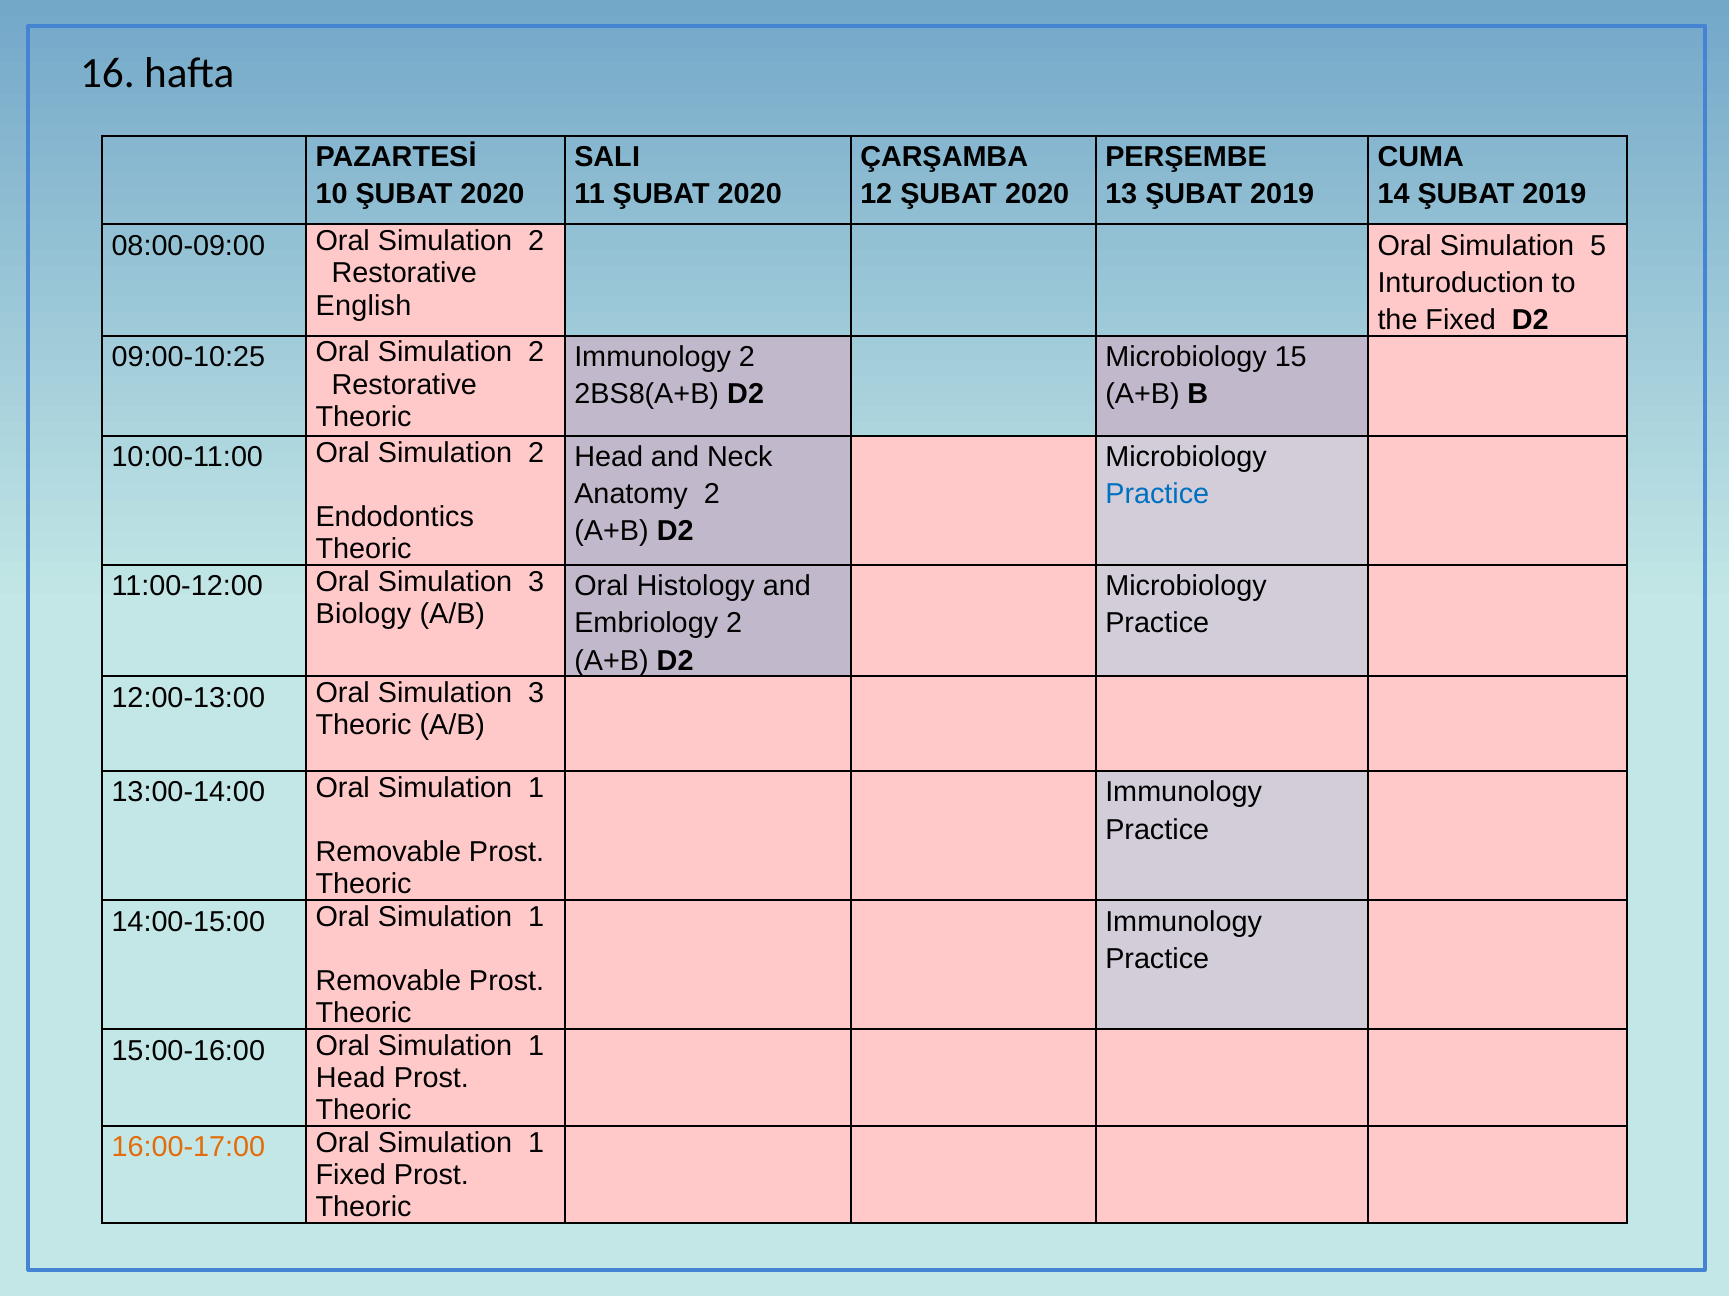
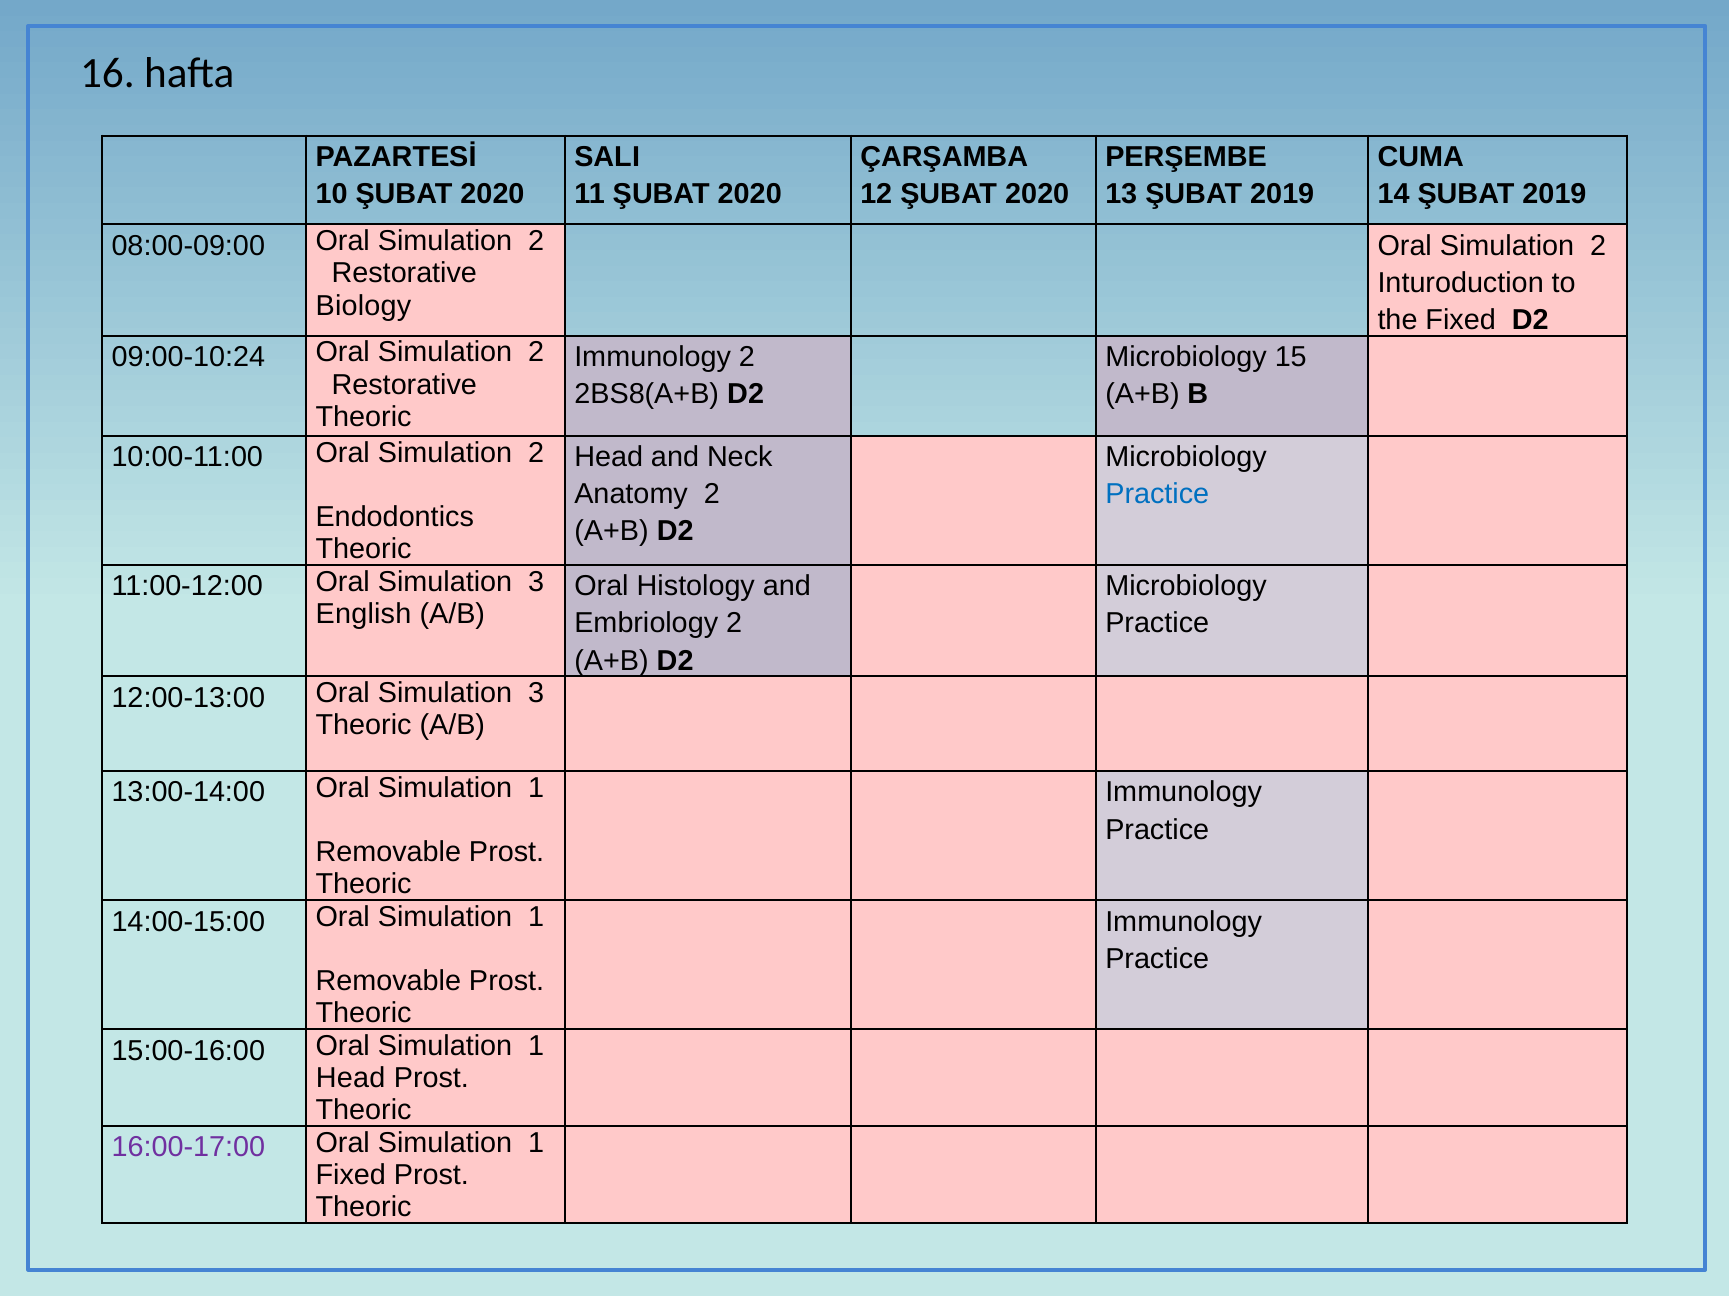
5: 5 -> 2 (1598, 246)
English: English -> Biology (364, 306)
09:00-10:25: 09:00-10:25 -> 09:00-10:24 (188, 357)
Biology: Biology -> English (364, 614)
16:00-17:00 colour: orange -> purple (188, 1148)
